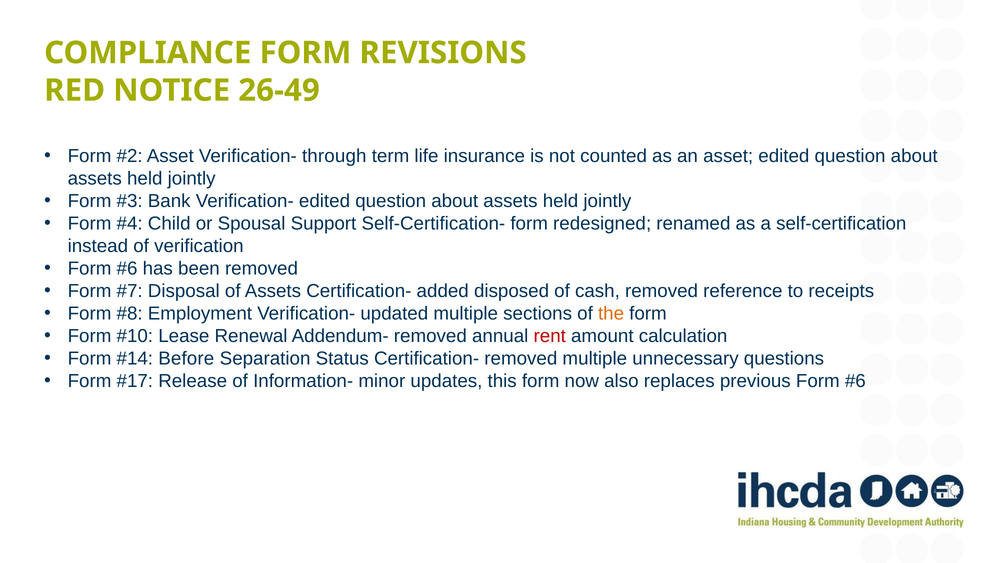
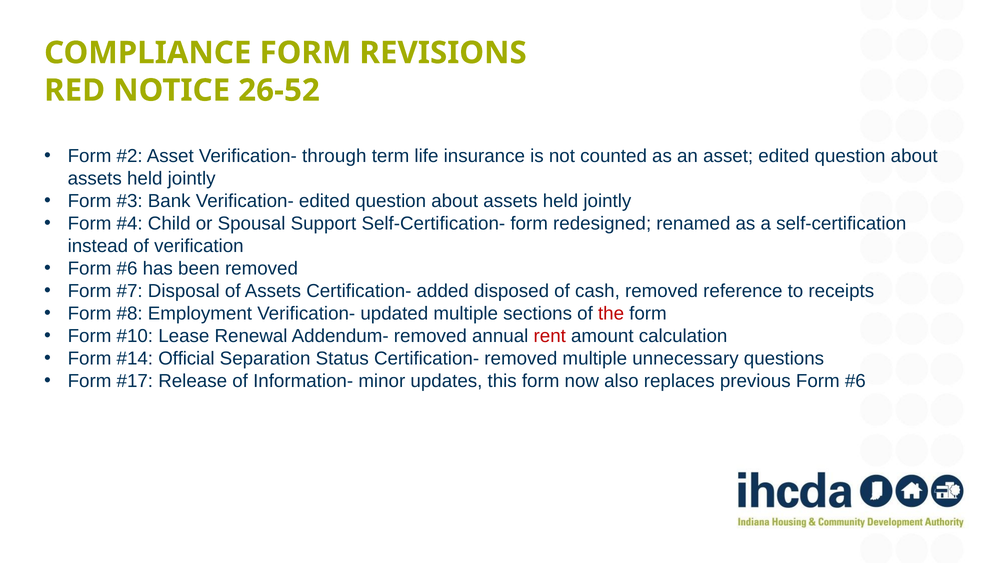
26-49: 26-49 -> 26-52 (279, 90)
the colour: orange -> red (611, 314)
Before: Before -> Official (186, 359)
